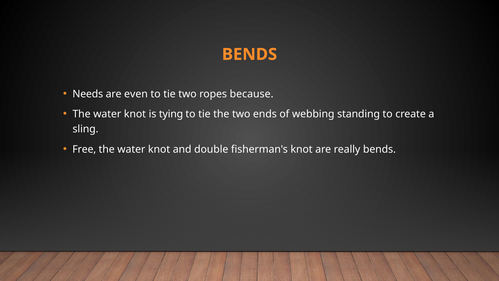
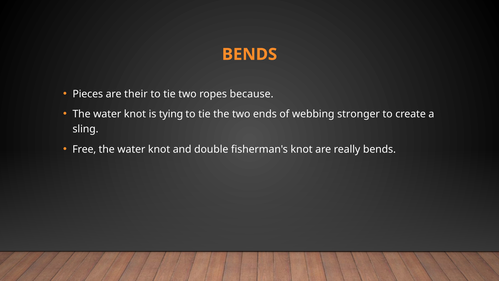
Needs: Needs -> Pieces (88, 94)
even: even -> their (136, 94)
standing: standing -> stronger (359, 114)
